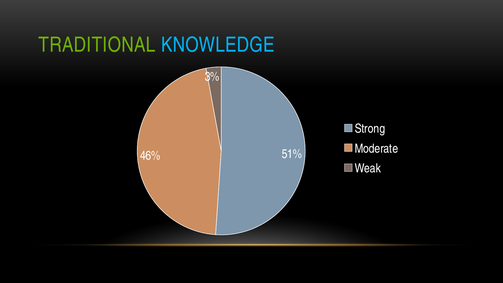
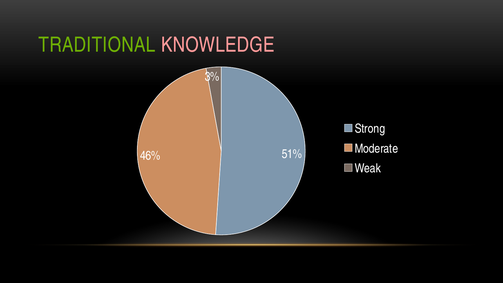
KNOWLEDGE colour: light blue -> pink (218, 45)
